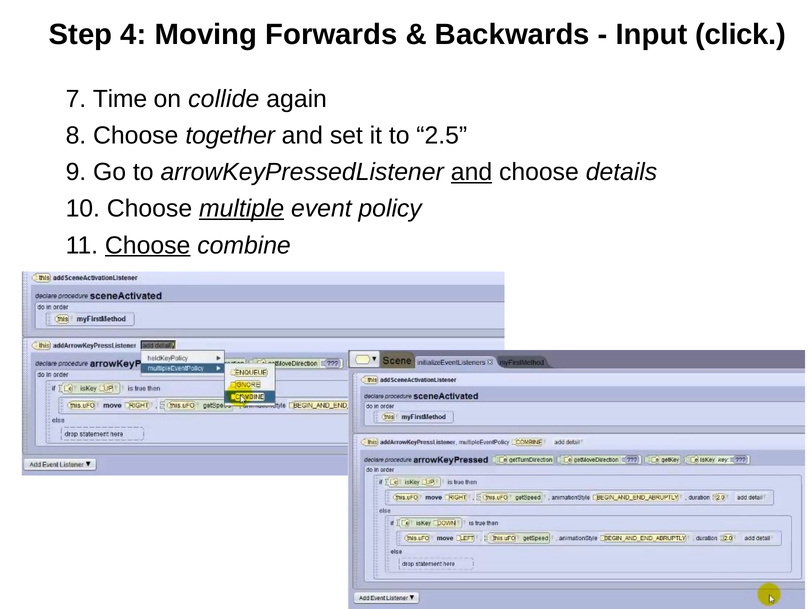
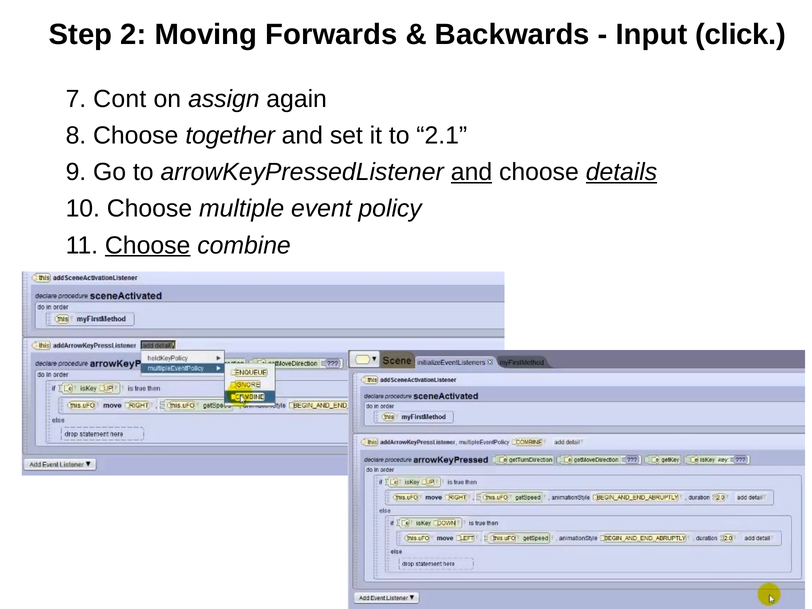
4: 4 -> 2 (133, 35)
Time: Time -> Cont (120, 99)
collide: collide -> assign (224, 99)
2.5: 2.5 -> 2.1 (442, 136)
details underline: none -> present (621, 172)
multiple underline: present -> none (242, 209)
